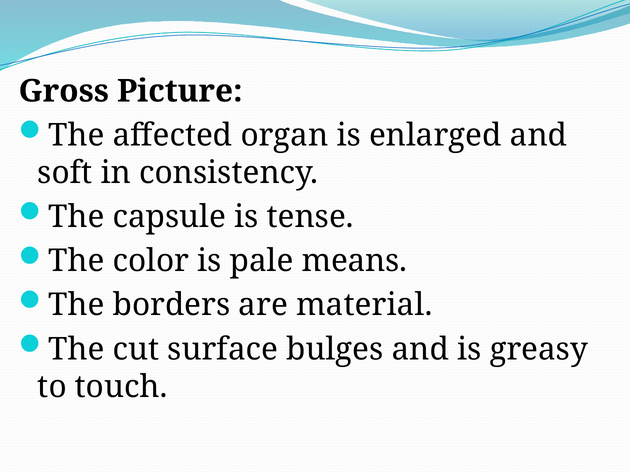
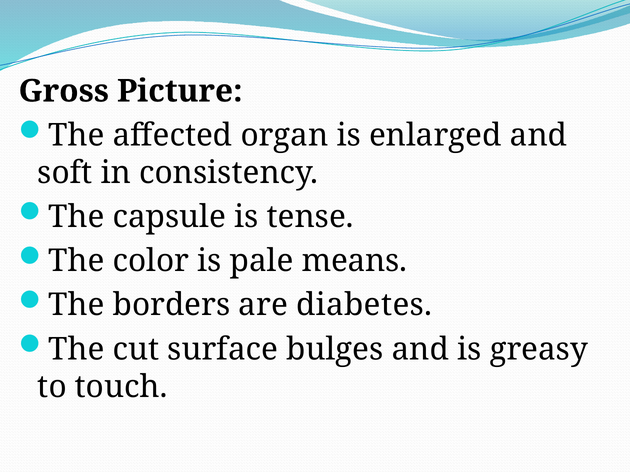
material: material -> diabetes (364, 305)
